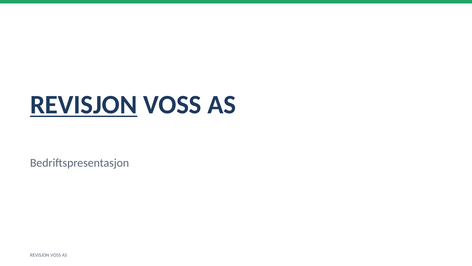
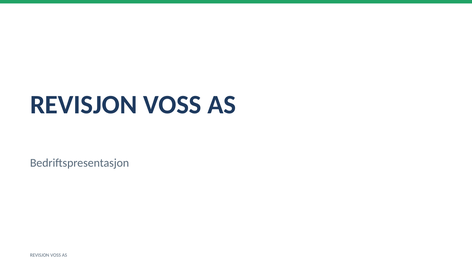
REVISJON underline: present -> none (84, 105)
